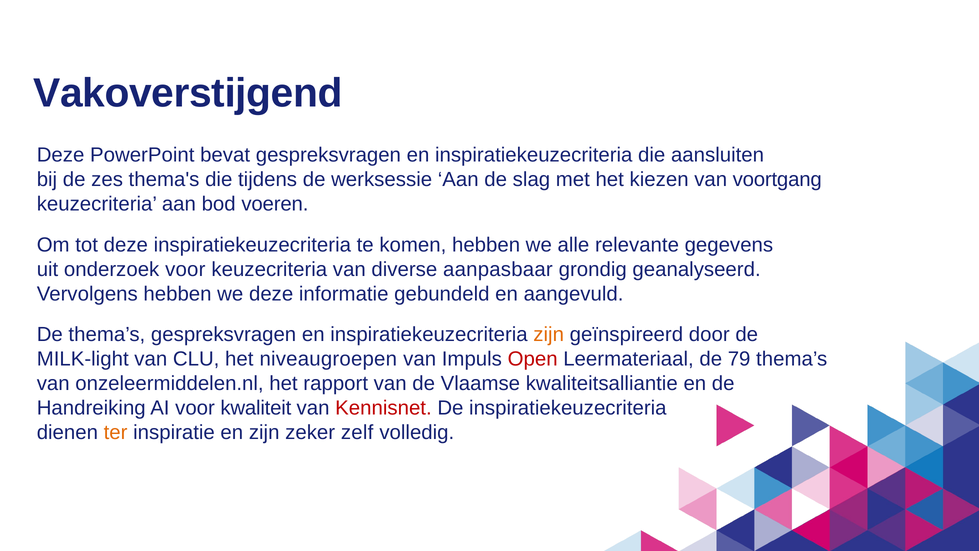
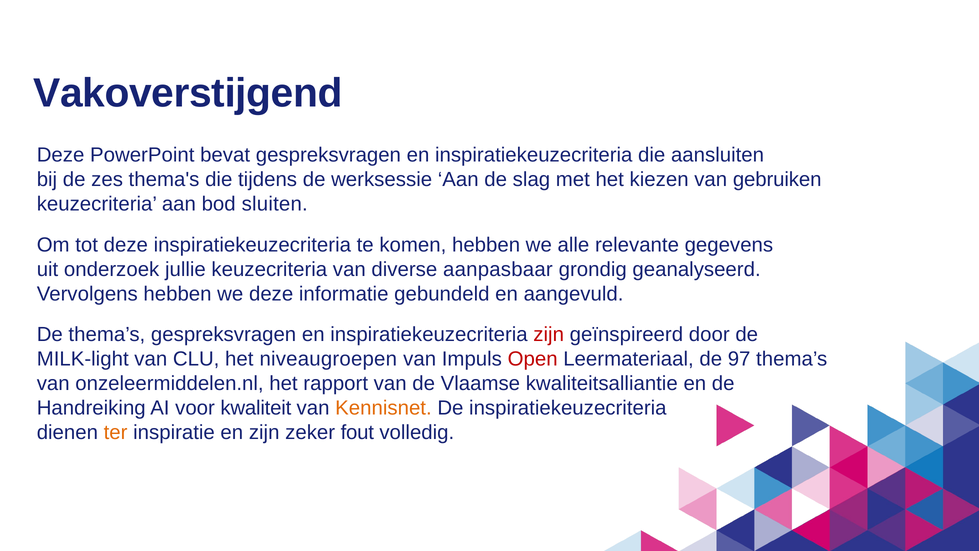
voortgang: voortgang -> gebruiken (777, 180)
voeren: voeren -> sluiten (275, 204)
onderzoek voor: voor -> jullie (185, 269)
zijn colour: orange -> red (549, 335)
79: 79 -> 97 (739, 359)
Kennisnet colour: red -> orange (383, 408)
zelf: zelf -> fout (357, 432)
